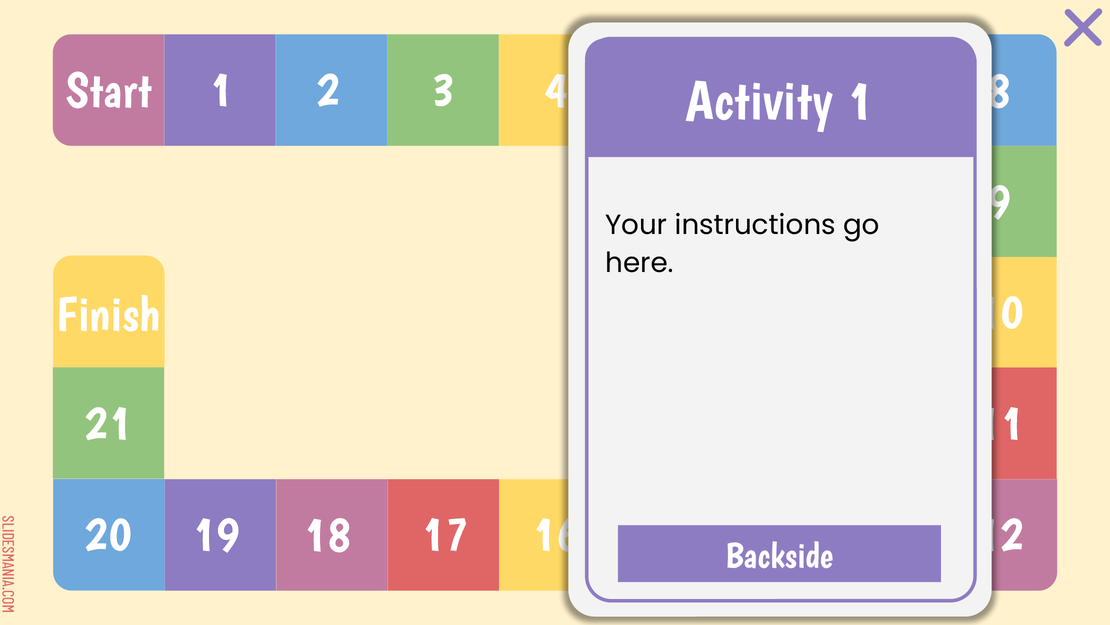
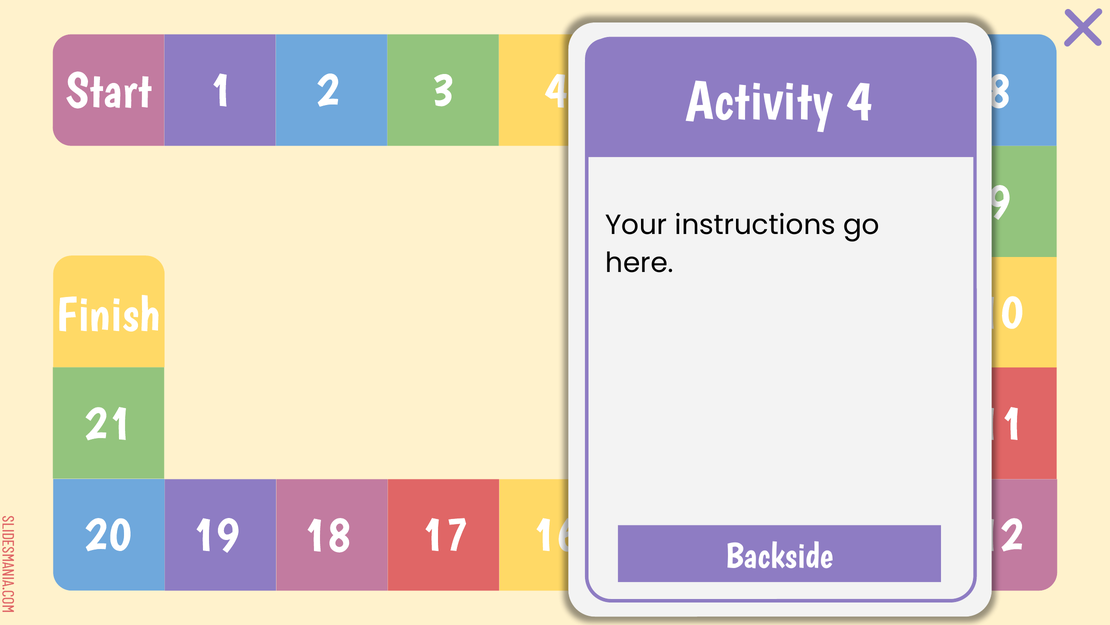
1: 1 -> 4 (860, 101)
